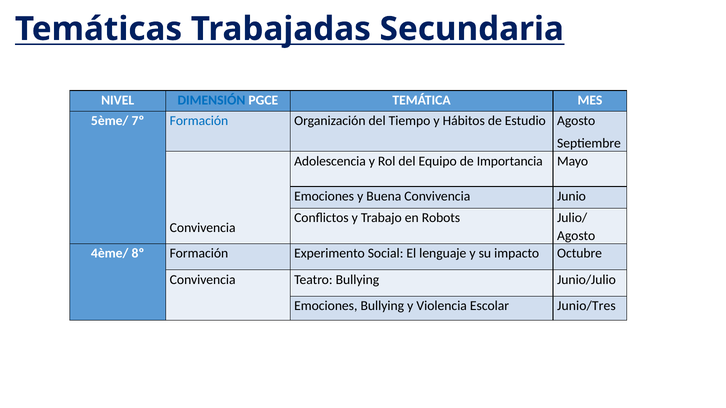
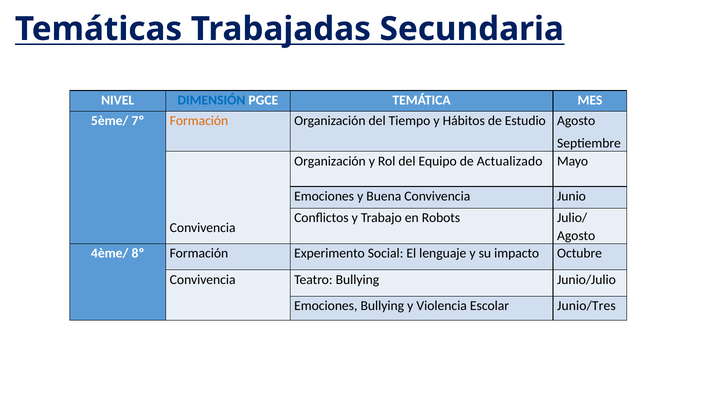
Formación colour: blue -> orange (199, 121)
Adolescencia: Adolescencia -> Organización (330, 161)
Importancia: Importancia -> Actualizado (510, 161)
